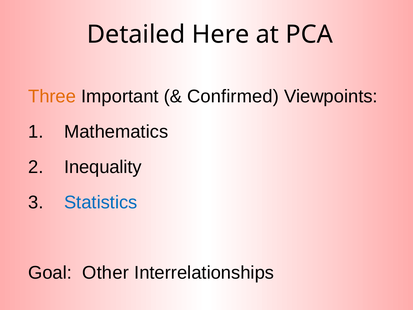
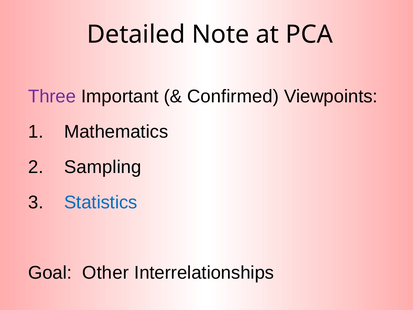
Here: Here -> Note (221, 34)
Three colour: orange -> purple (52, 96)
Inequality: Inequality -> Sampling (103, 167)
